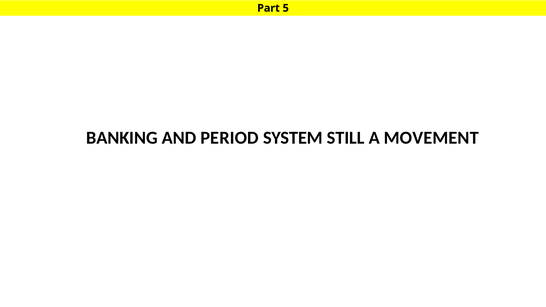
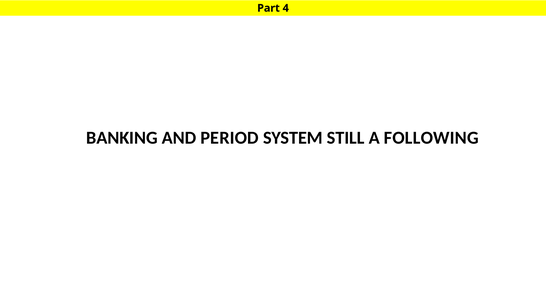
5: 5 -> 4 (286, 8)
MOVEMENT: MOVEMENT -> FOLLOWING (431, 138)
